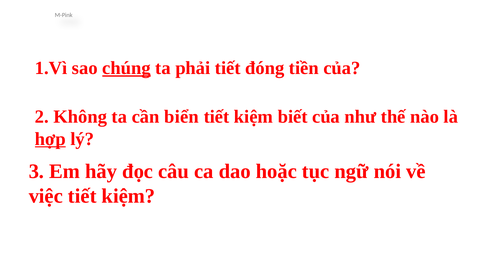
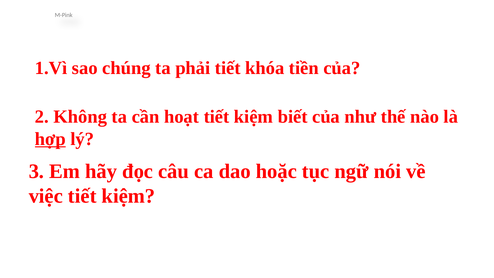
chúng underline: present -> none (126, 68)
đóng: đóng -> khóa (265, 68)
biển: biển -> hoạt (182, 117)
